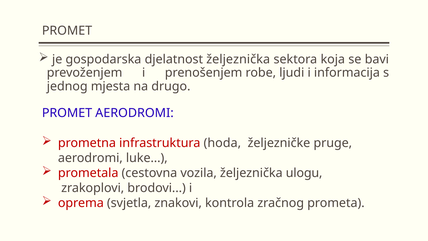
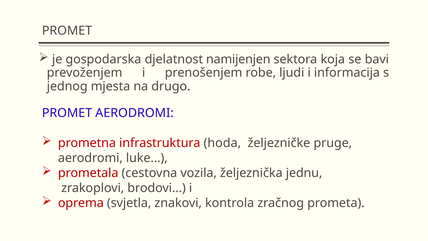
djelatnost željeznička: željeznička -> namijenjen (238, 59)
ulogu: ulogu -> jednu (304, 173)
